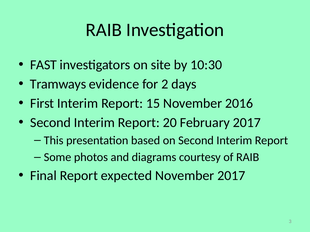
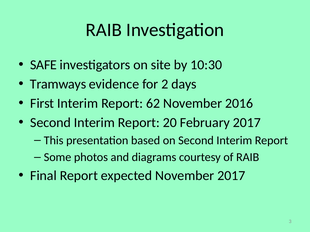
FAST: FAST -> SAFE (43, 65)
15: 15 -> 62 (153, 104)
